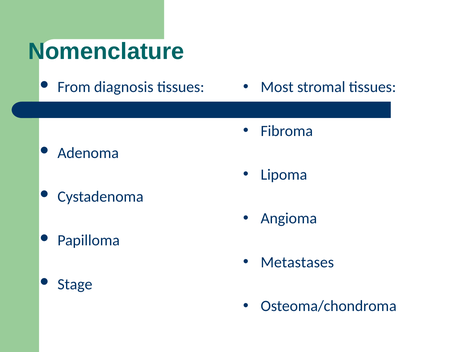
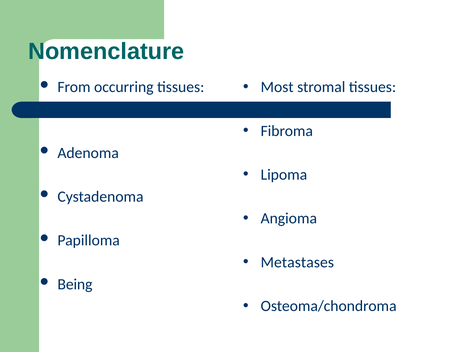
diagnosis: diagnosis -> occurring (124, 87)
Stage: Stage -> Being (75, 284)
